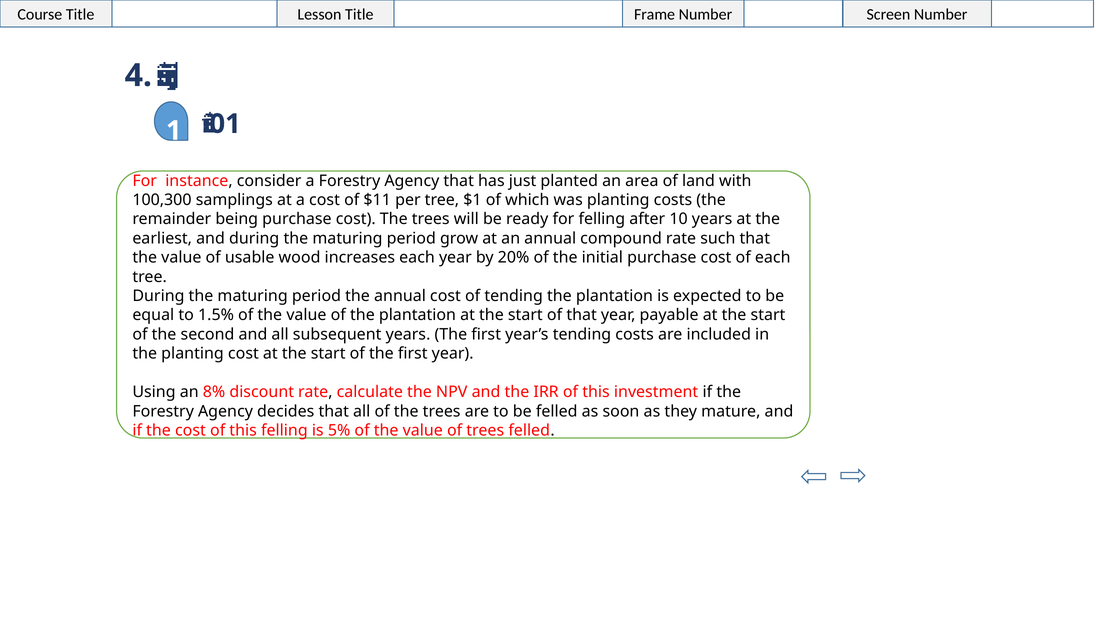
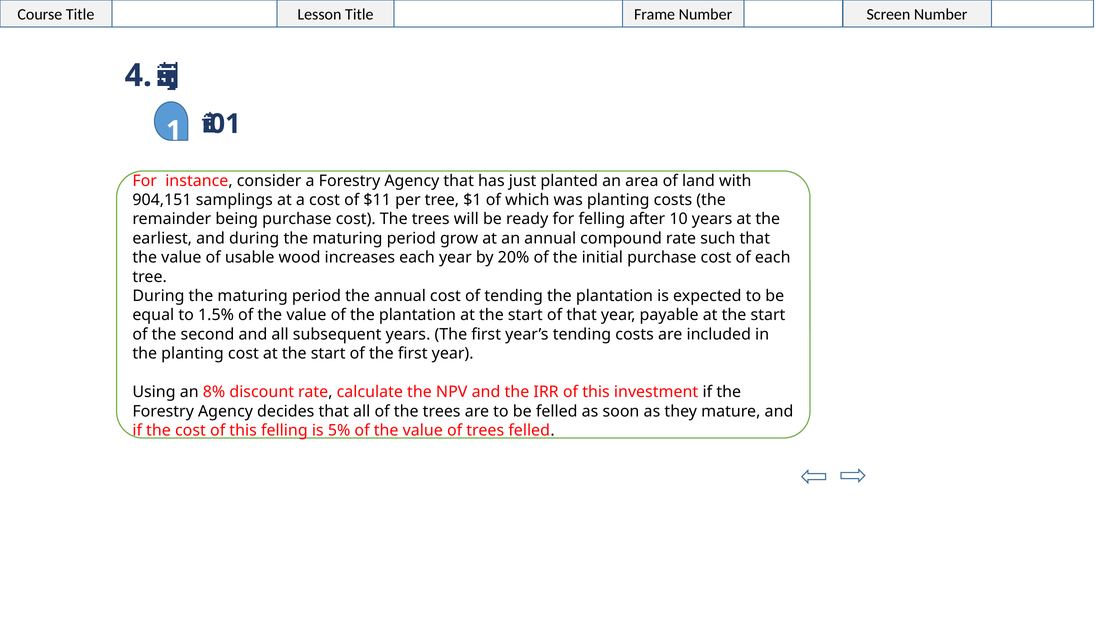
100,300: 100,300 -> 904,151 (162, 200)
